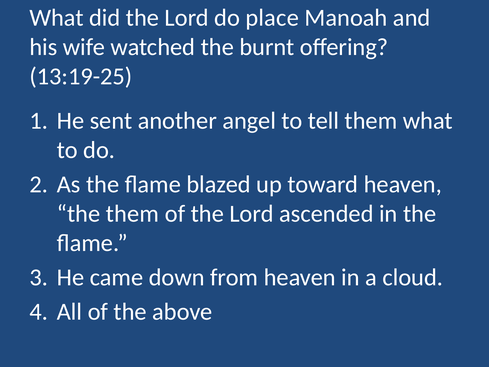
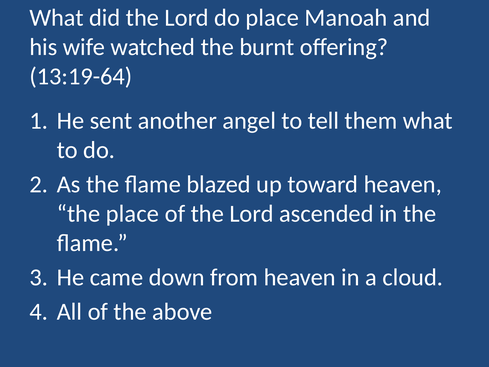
13:19-25: 13:19-25 -> 13:19-64 (81, 76)
the them: them -> place (132, 214)
